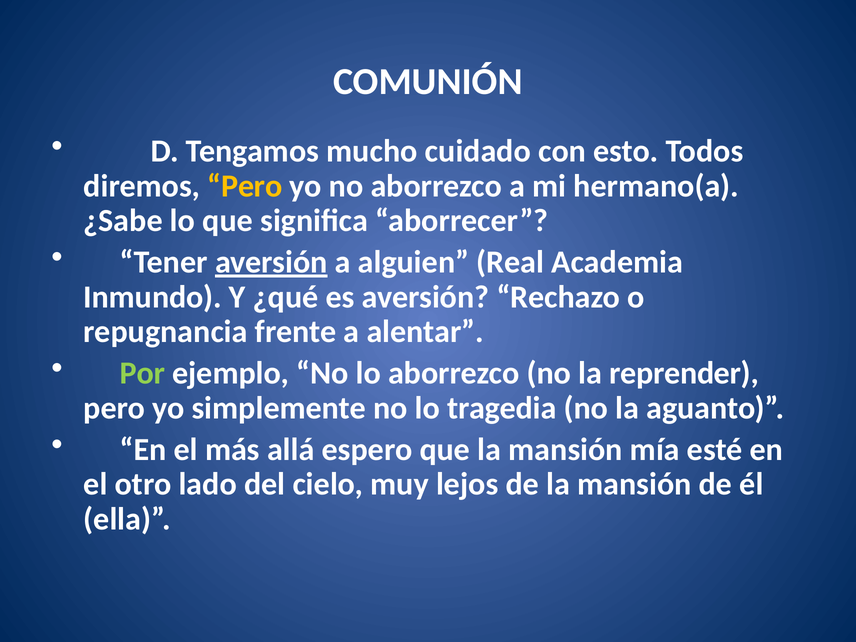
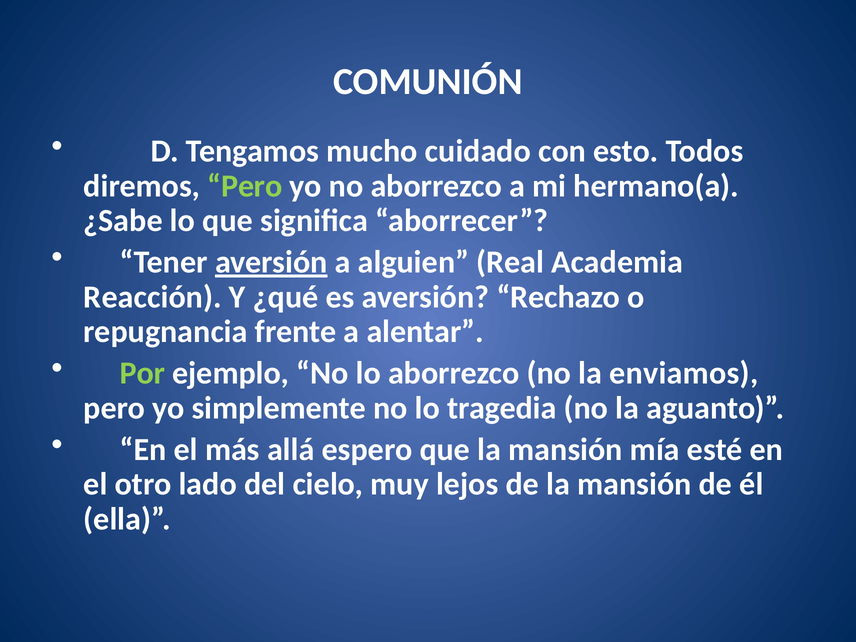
Pero colour: yellow -> light green (245, 186)
Inmundo: Inmundo -> Reacción (153, 297)
reprender: reprender -> enviamos (684, 373)
